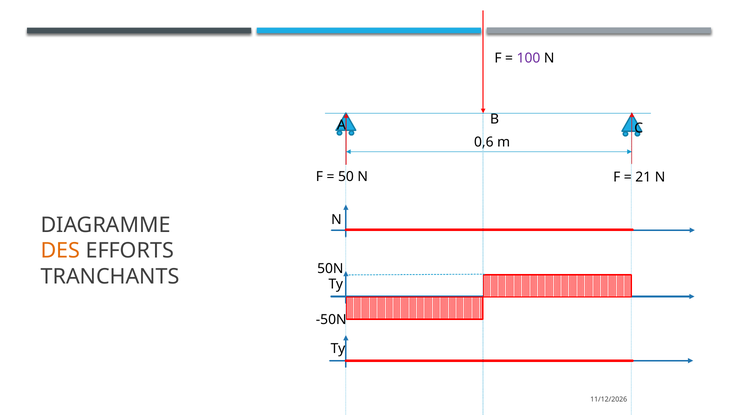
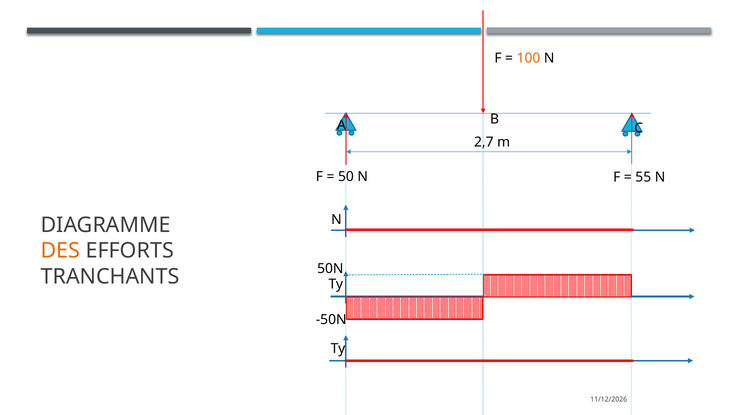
100 colour: purple -> orange (529, 58)
0,6: 0,6 -> 2,7 (484, 142)
21: 21 -> 55 (643, 177)
